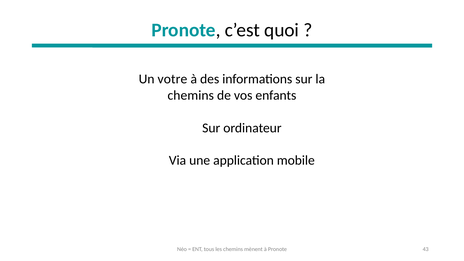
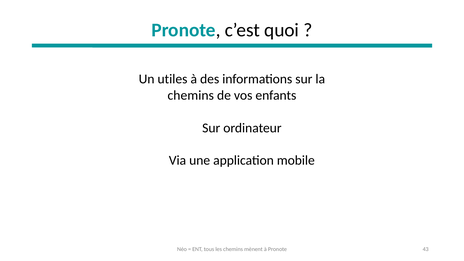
votre: votre -> utiles (172, 79)
